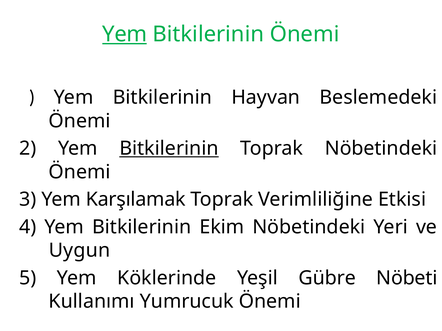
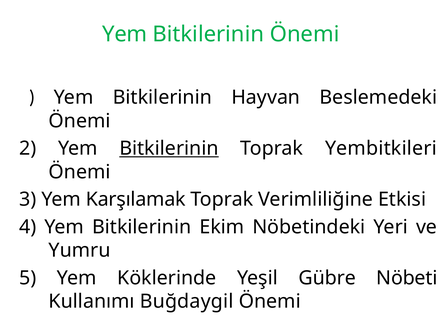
Yem underline: present -> none (125, 34)
Toprak Nöbetindeki: Nöbetindeki -> Yembitkileri (381, 149)
Uygun: Uygun -> Yumru (80, 251)
Yumrucuk: Yumrucuk -> Buğdaygil (187, 302)
